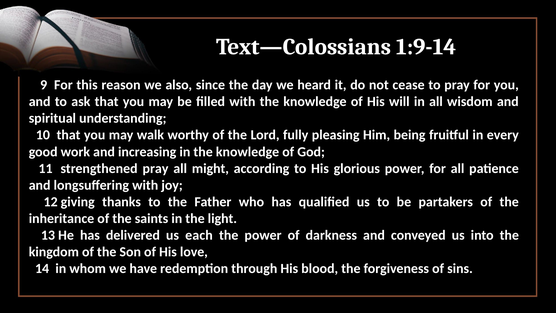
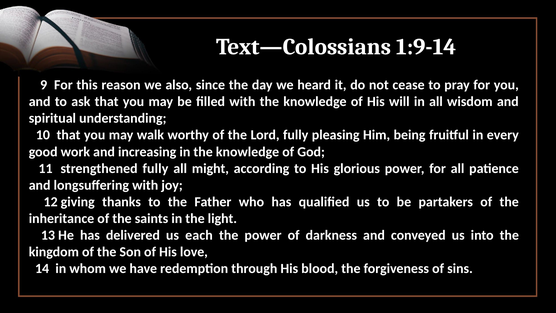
strengthened pray: pray -> fully (155, 168)
